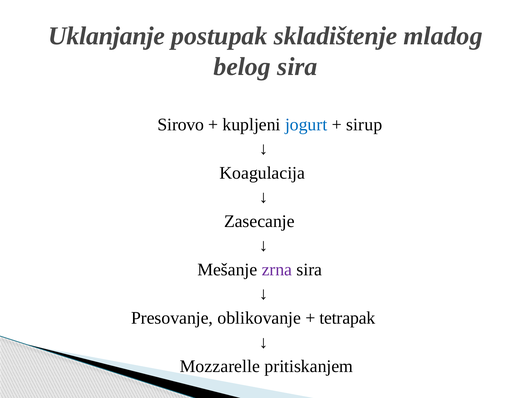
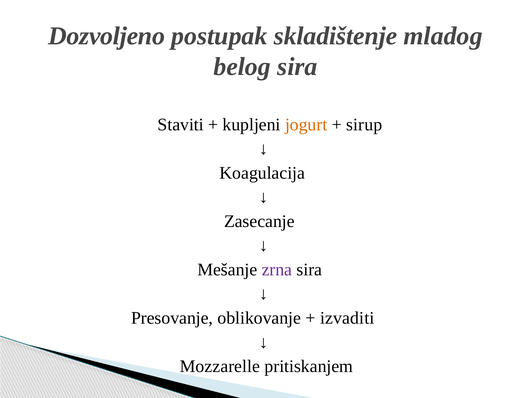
Uklanjanje: Uklanjanje -> Dozvoljeno (107, 36)
Sirovo: Sirovo -> Staviti (181, 125)
jogurt colour: blue -> orange (306, 125)
tetrapak: tetrapak -> izvaditi (347, 318)
